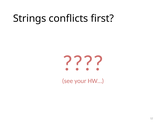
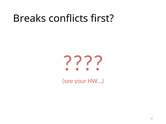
Strings: Strings -> Breaks (30, 19)
